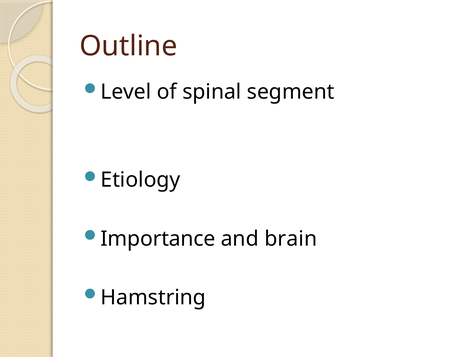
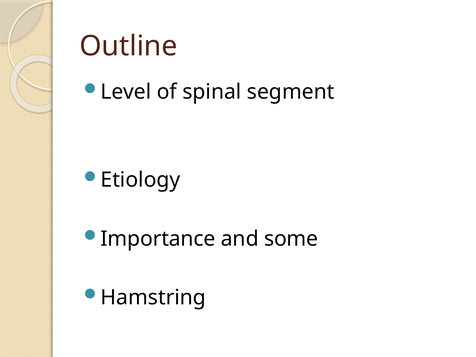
brain: brain -> some (291, 239)
